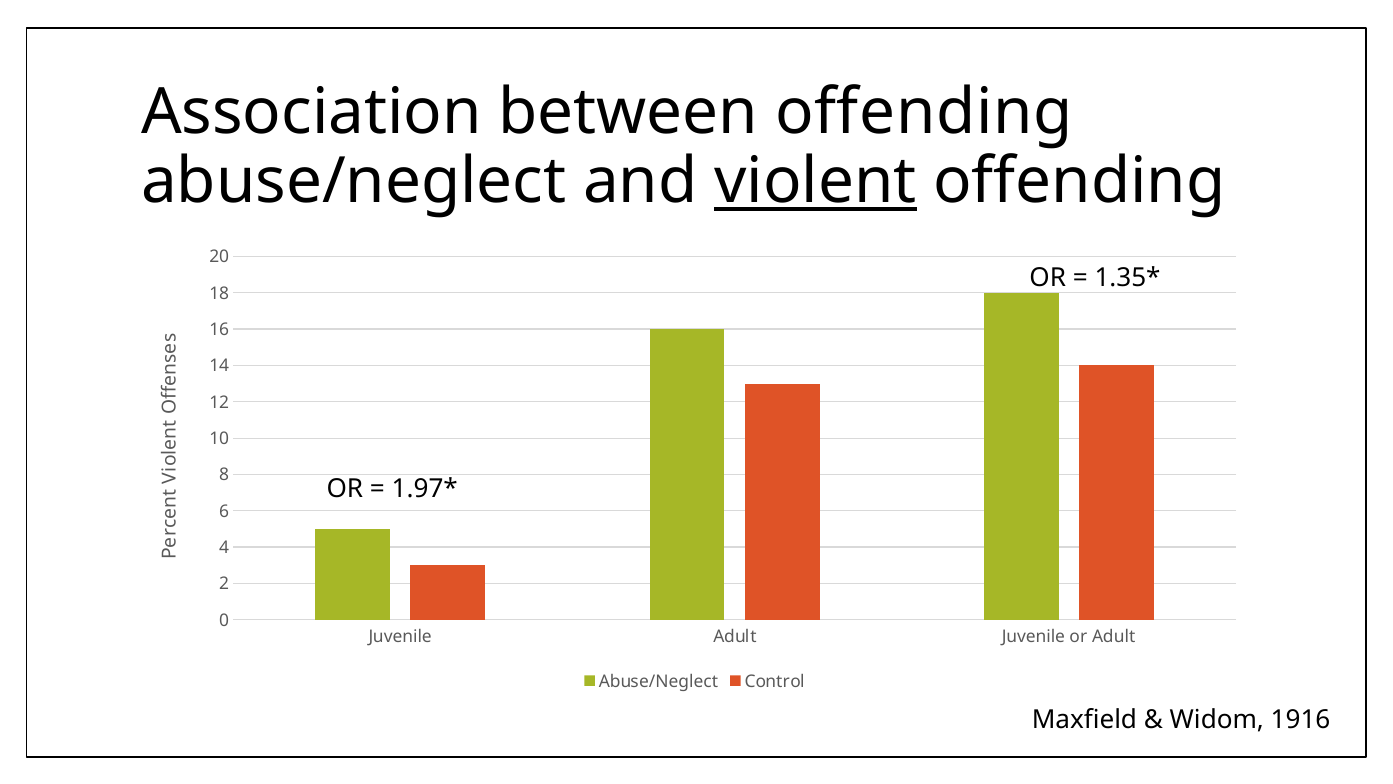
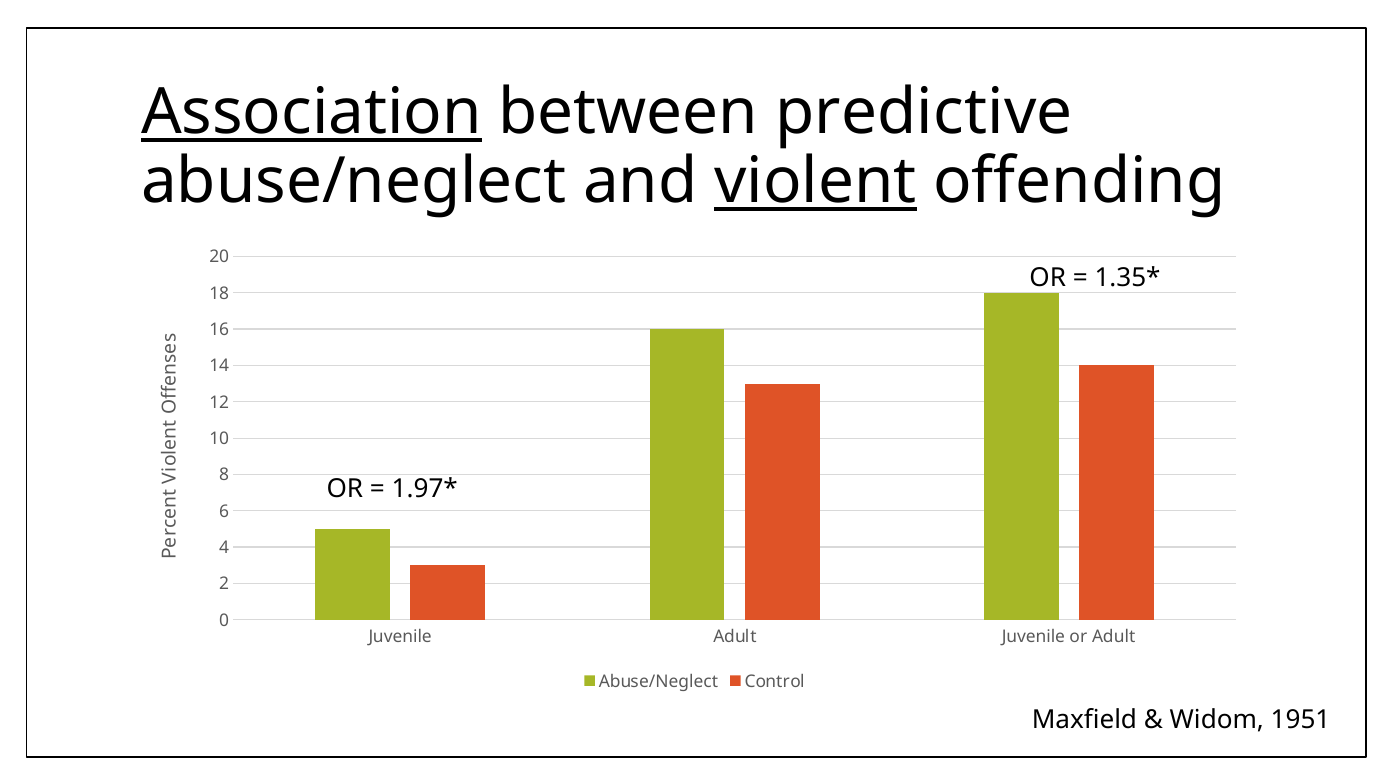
Association underline: none -> present (312, 112)
between offending: offending -> predictive (924, 112)
1916: 1916 -> 1951 (1301, 719)
